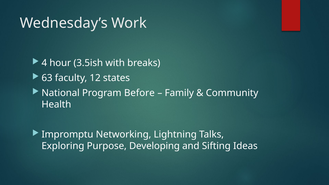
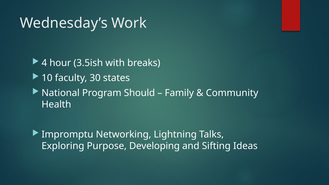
63: 63 -> 10 (47, 78)
12: 12 -> 30 (95, 78)
Before: Before -> Should (139, 93)
